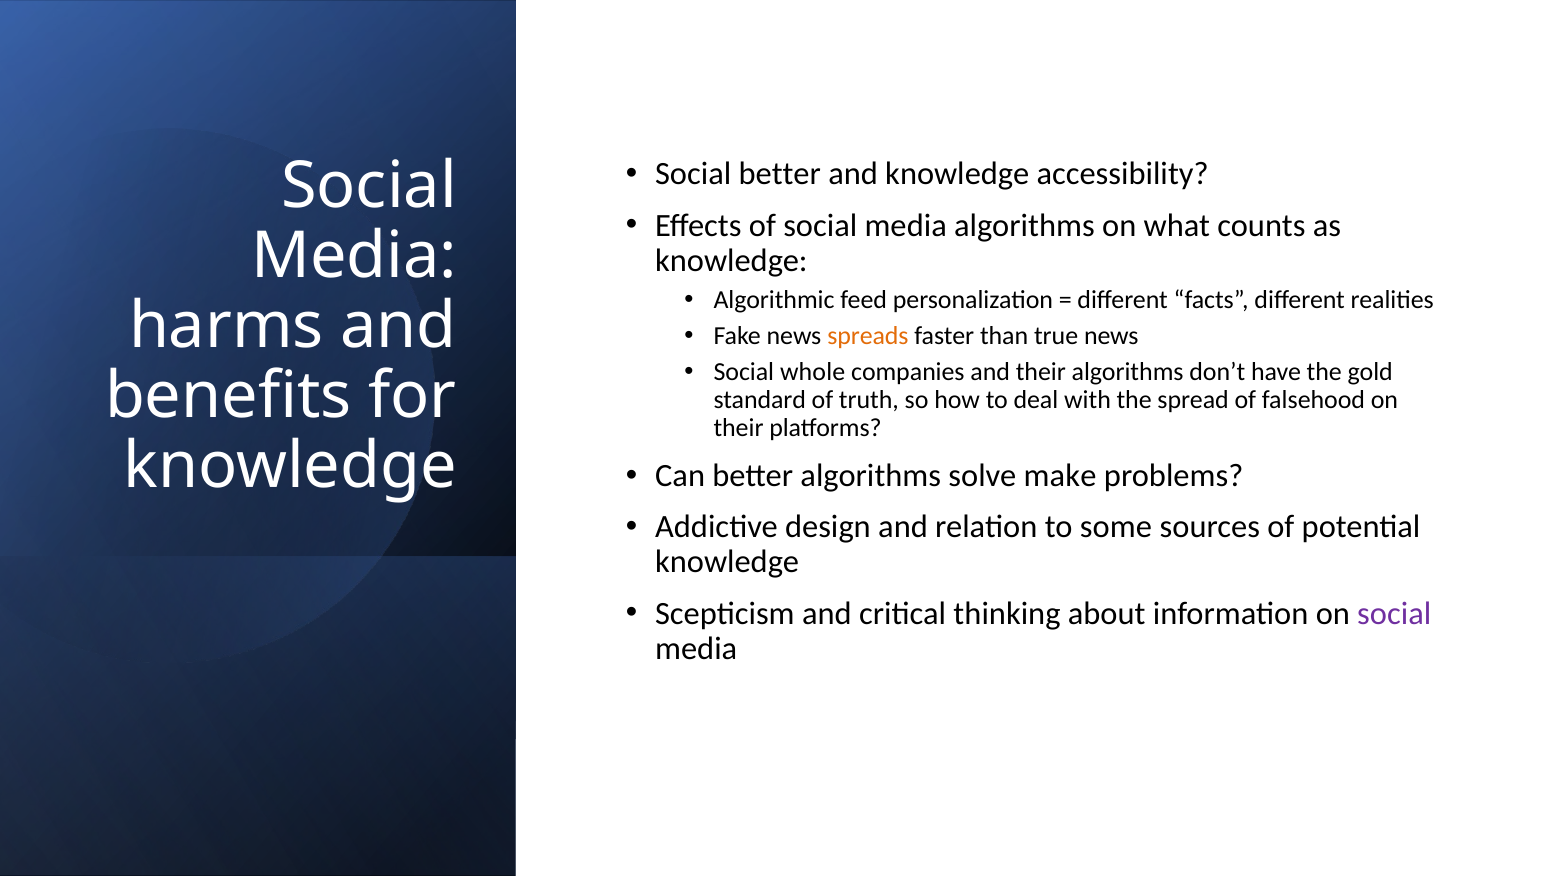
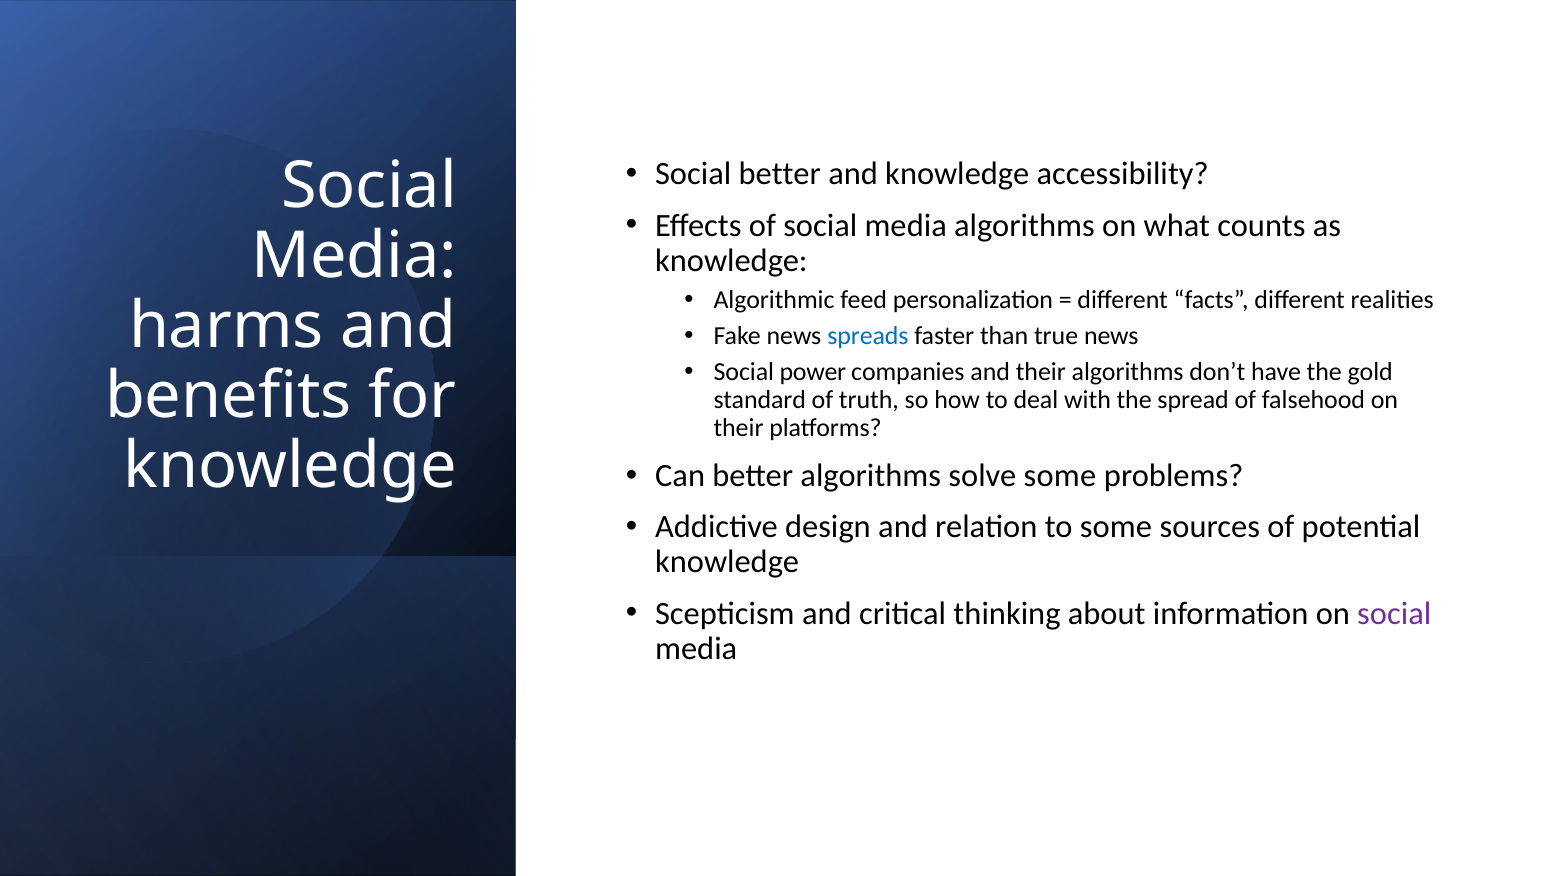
spreads colour: orange -> blue (868, 336)
whole: whole -> power (813, 372)
solve make: make -> some (1060, 476)
